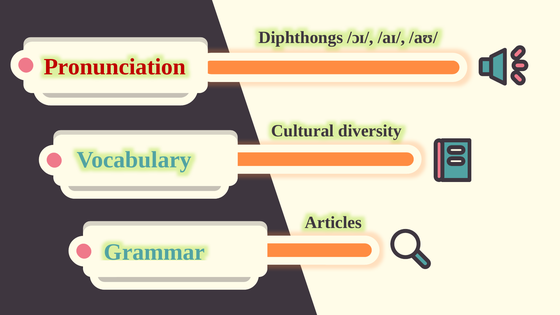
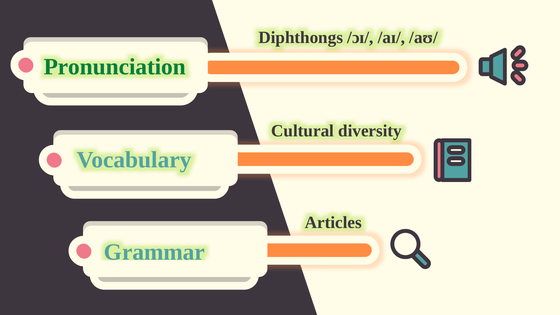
Pronunciation colour: red -> green (115, 67)
